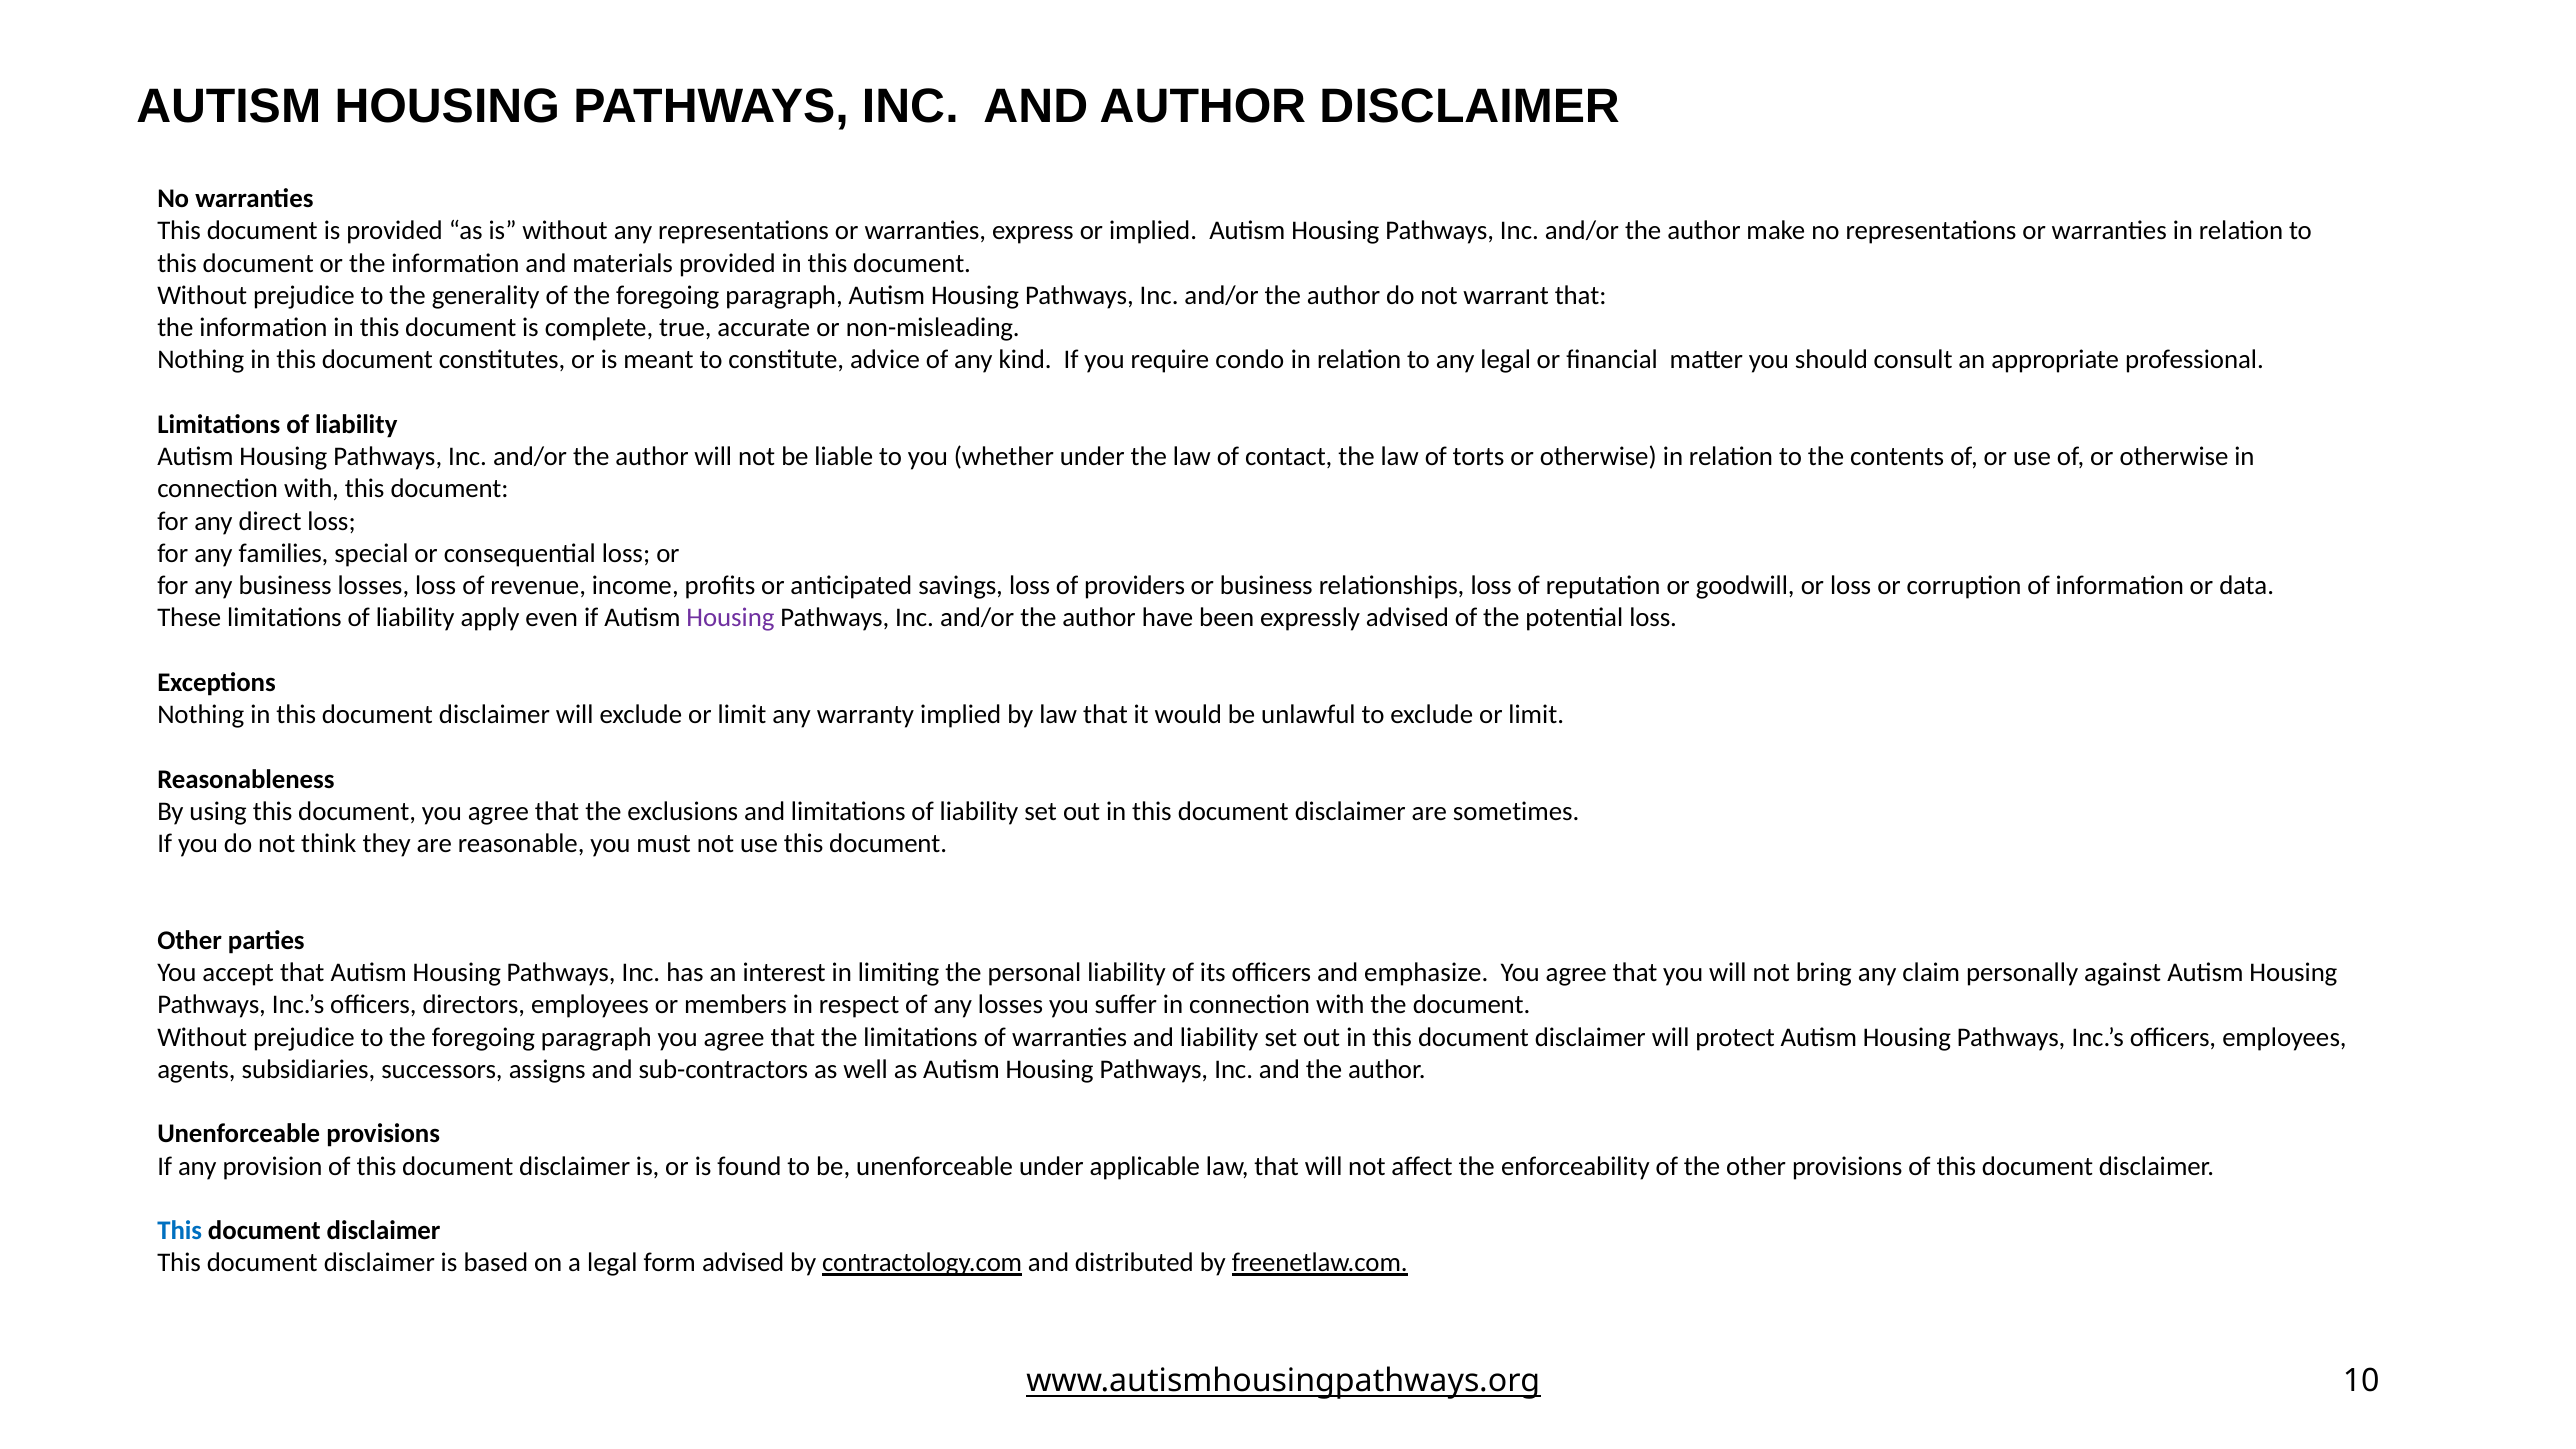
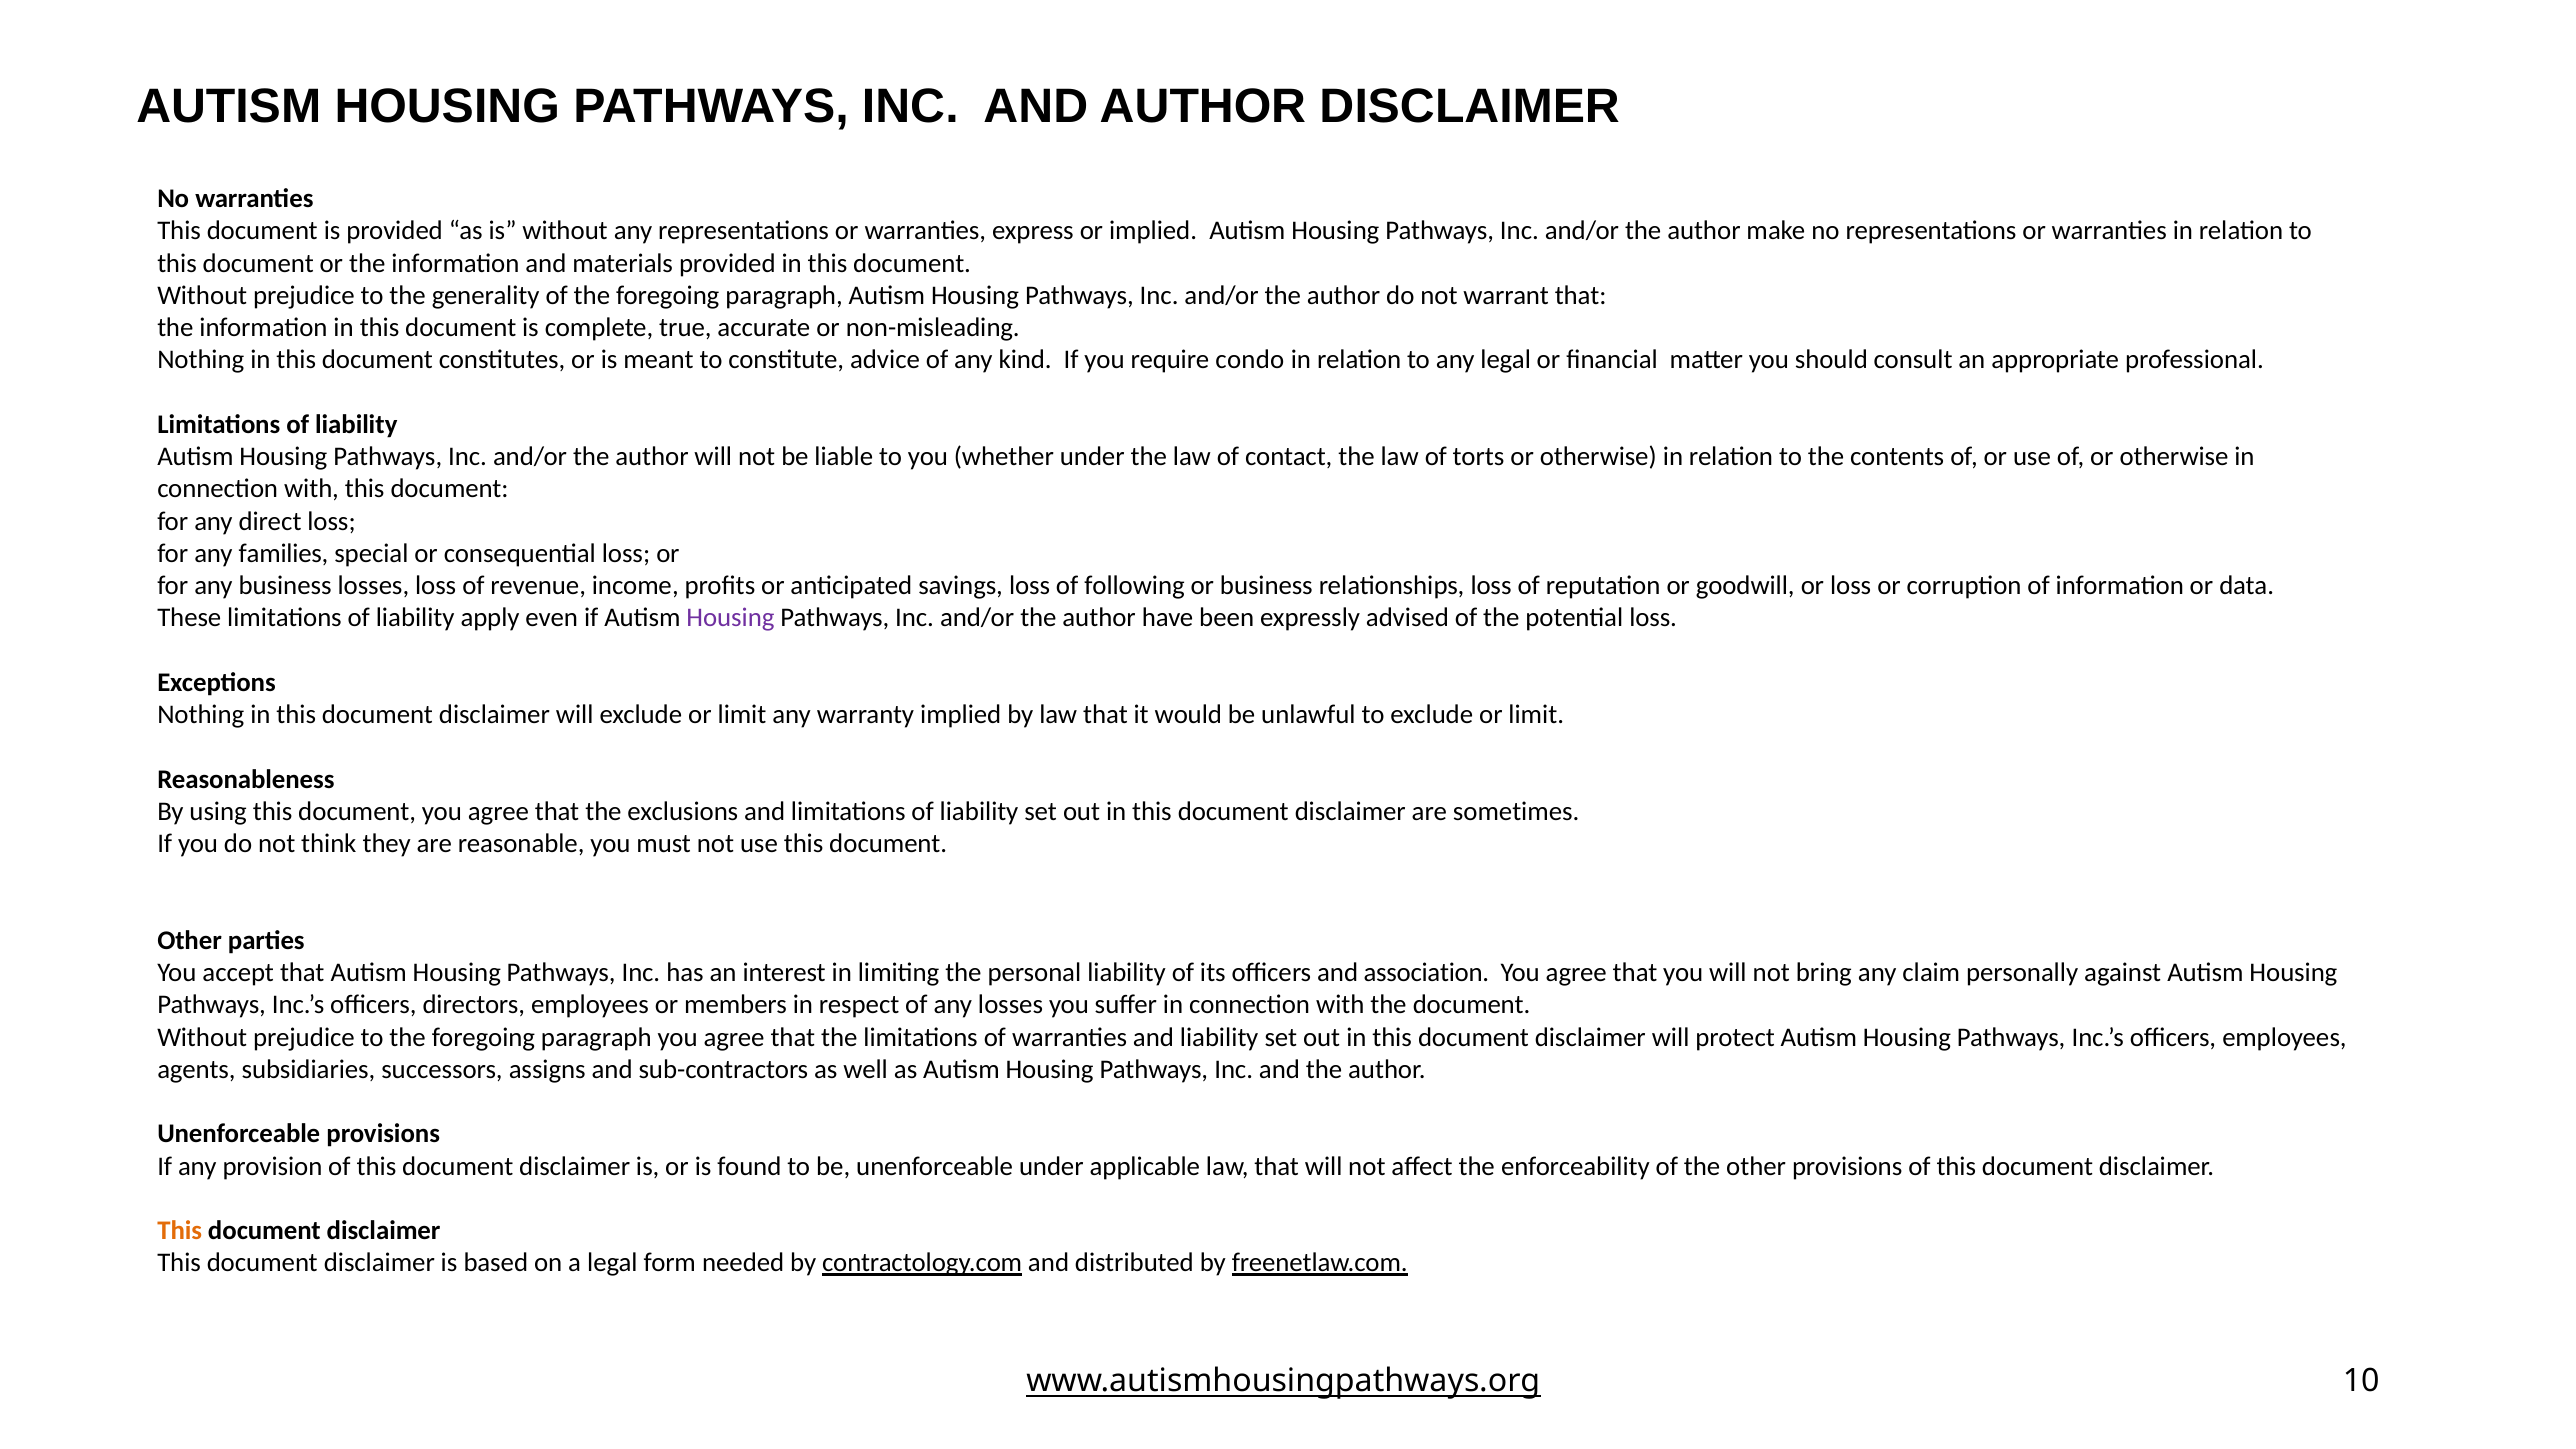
providers: providers -> following (1134, 586)
emphasize: emphasize -> association (1426, 973)
This colour: blue -> orange (180, 1231)
form advised: advised -> needed (743, 1263)
